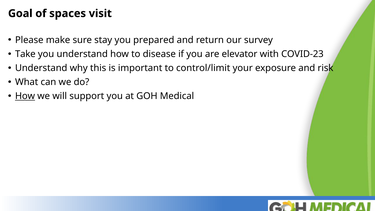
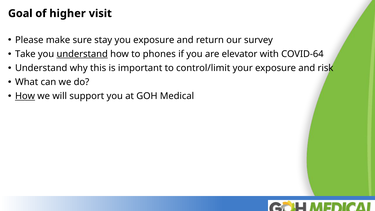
spaces: spaces -> higher (68, 13)
you prepared: prepared -> exposure (154, 40)
understand underline: none -> present (82, 54)
disease: disease -> phones (159, 54)
COVID-23: COVID-23 -> COVID-64 (302, 54)
